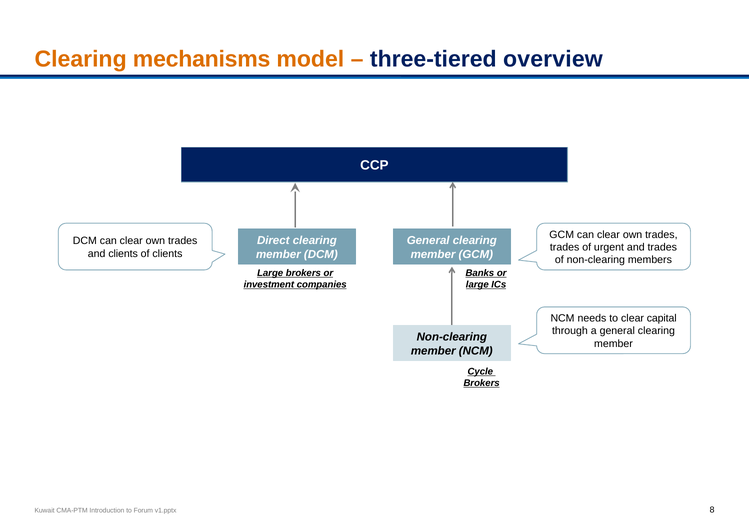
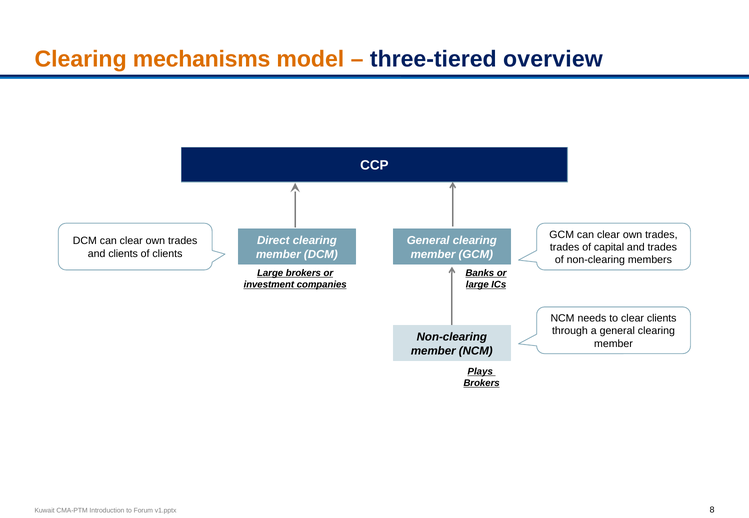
urgent: urgent -> capital (609, 248)
clear capital: capital -> clients (662, 319)
Cycle: Cycle -> Plays (480, 372)
